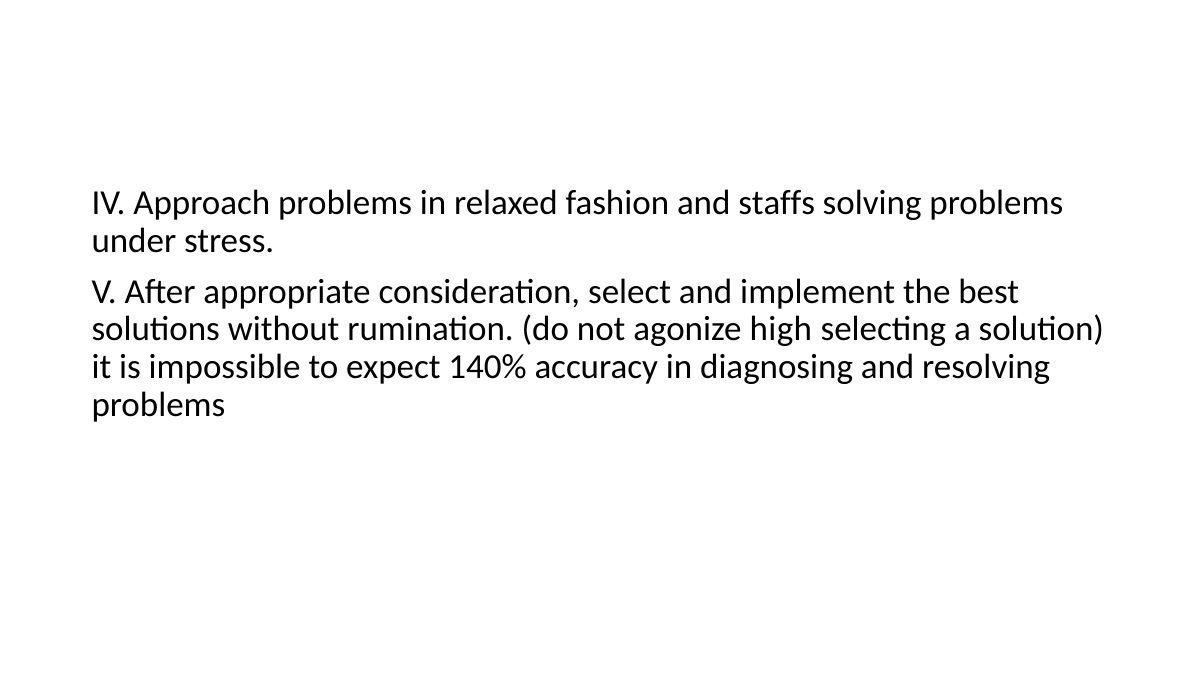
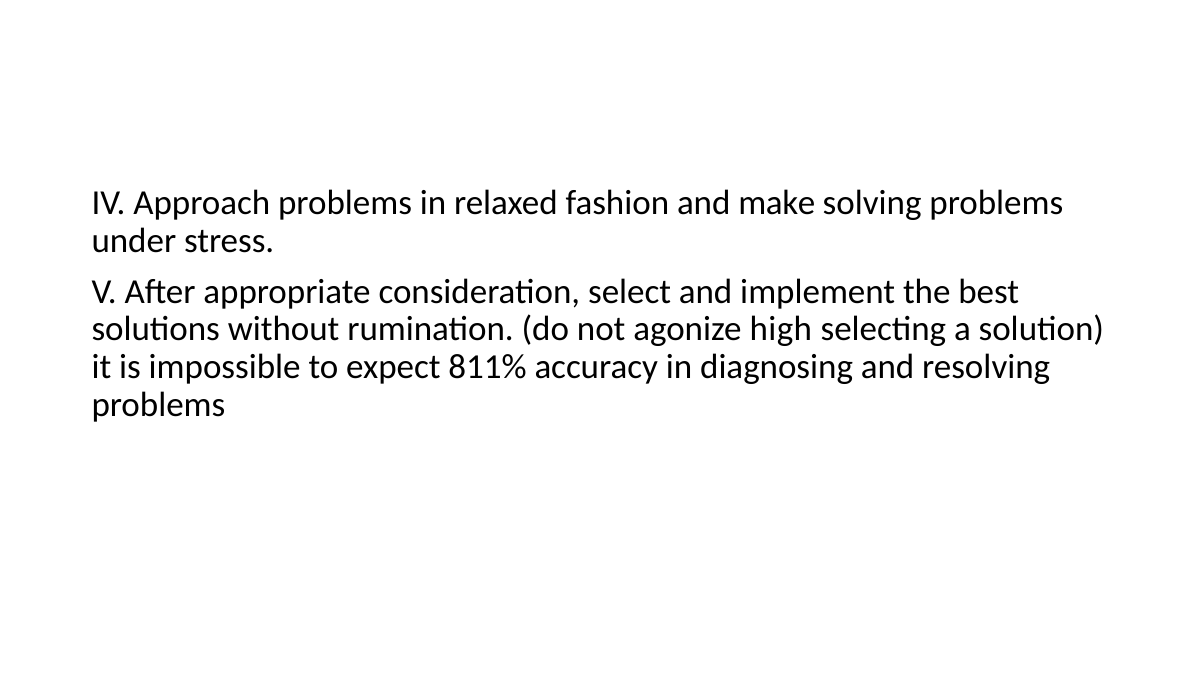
staffs: staffs -> make (777, 203)
140%: 140% -> 811% (488, 367)
